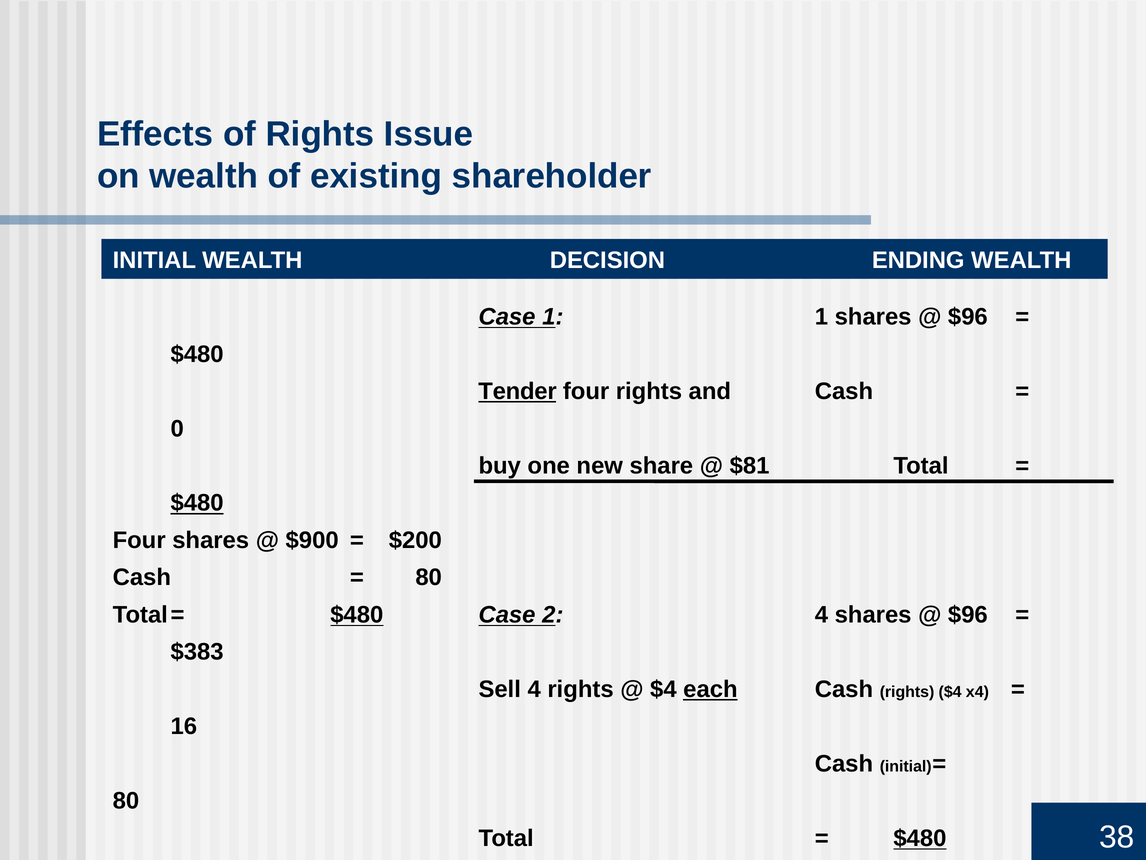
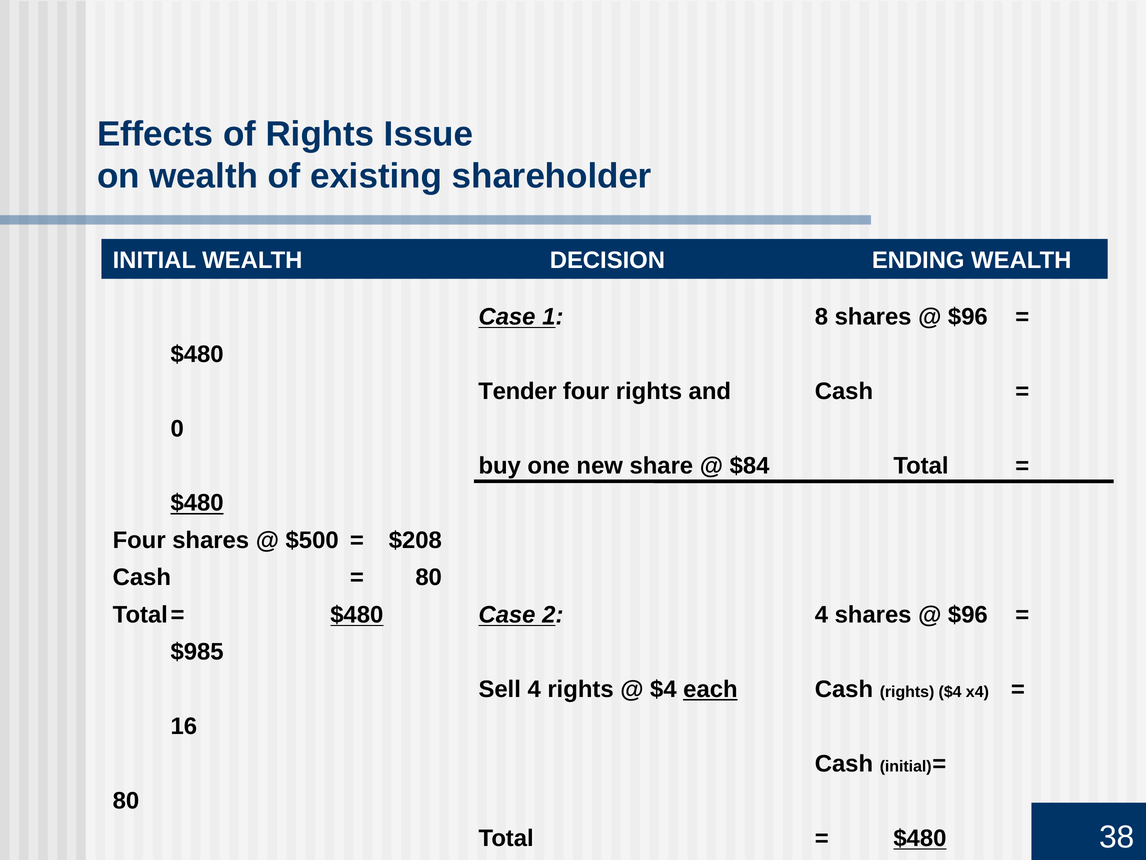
1 1: 1 -> 8 (821, 317)
Tender underline: present -> none (518, 391)
$81: $81 -> $84 (750, 466)
$900: $900 -> $500 (312, 540)
$200: $200 -> $208 (415, 540)
$383: $383 -> $985 (197, 652)
